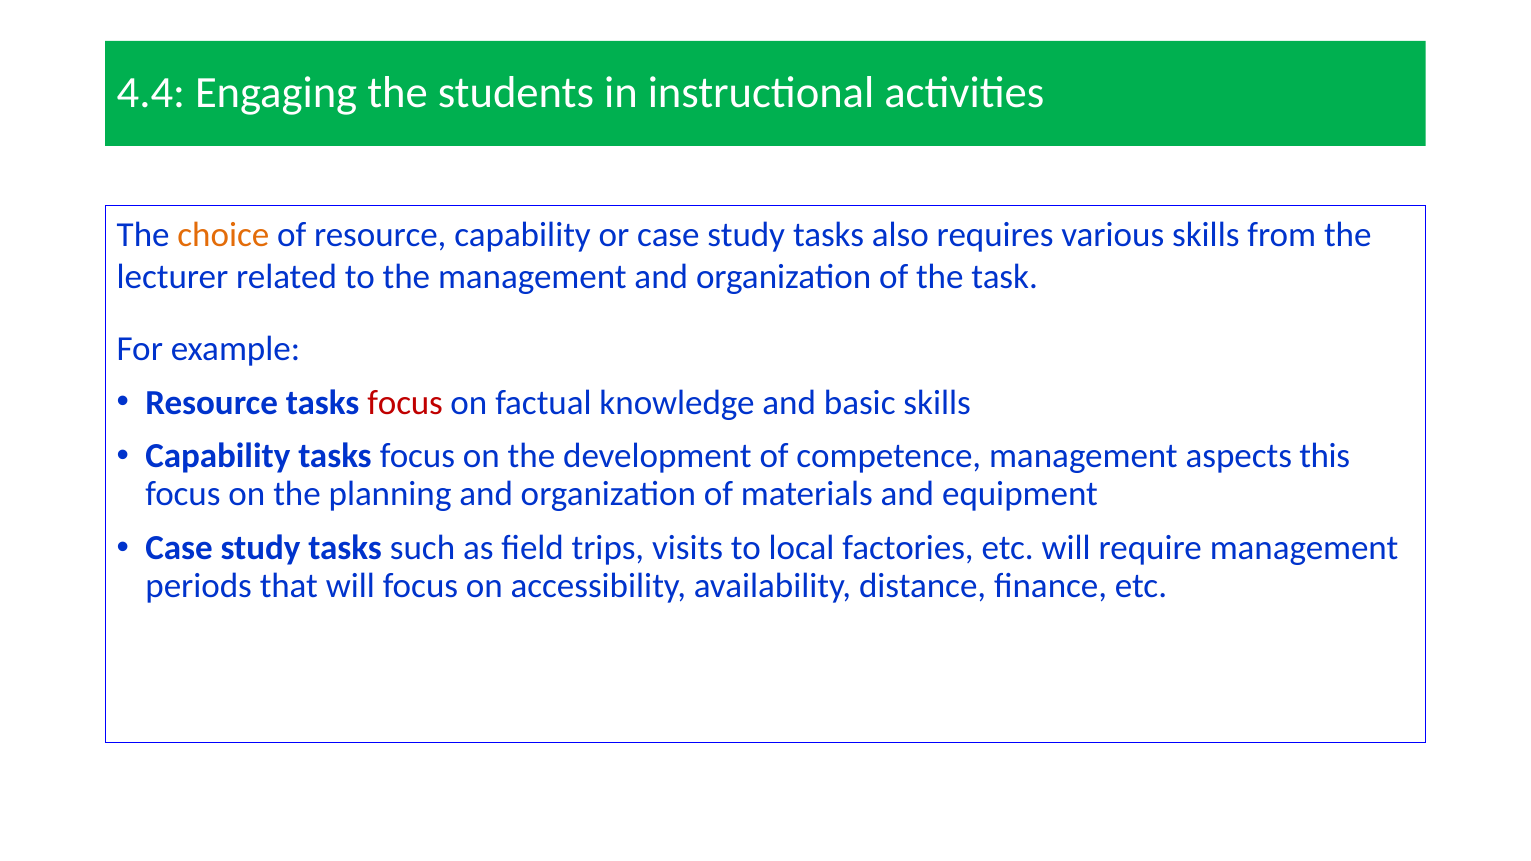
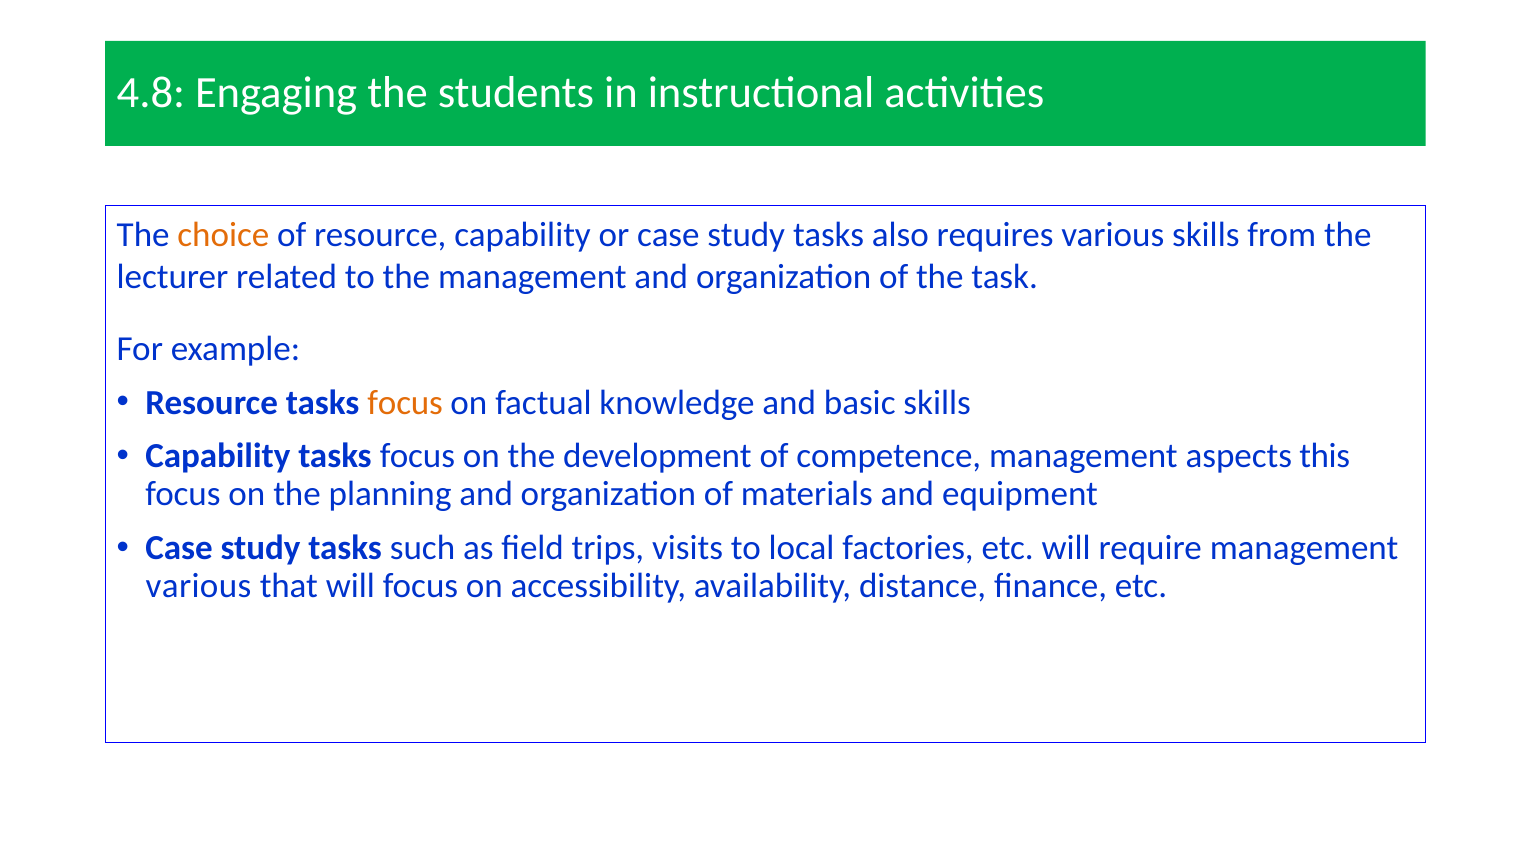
4.4: 4.4 -> 4.8 (151, 93)
focus colour: red -> orange (405, 403)
periods: periods -> various (198, 586)
